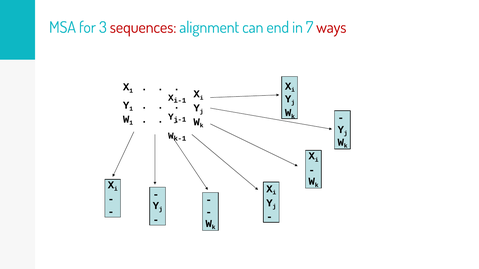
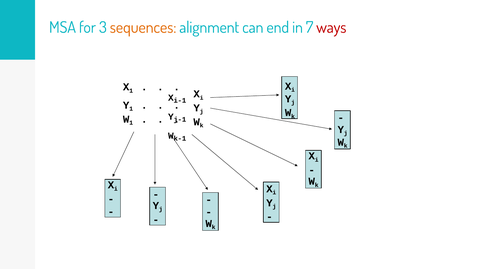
sequences colour: red -> orange (143, 28)
